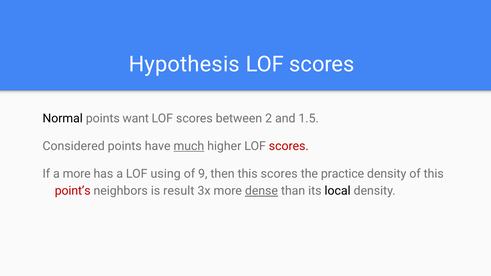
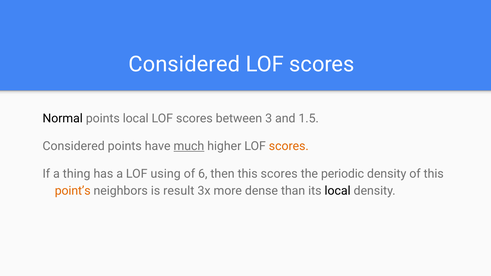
Hypothesis: Hypothesis -> Considered (184, 64)
points want: want -> local (136, 118)
2: 2 -> 3 (269, 118)
scores colour: red -> orange (289, 146)
a more: more -> thing (77, 174)
9: 9 -> 6 (203, 174)
practice: practice -> periodic (343, 174)
point’s colour: red -> orange (73, 191)
dense underline: present -> none (261, 191)
